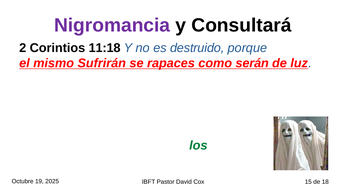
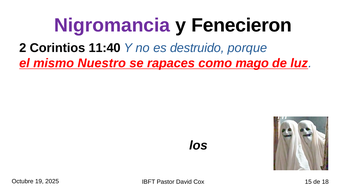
Consultará: Consultará -> Fenecieron (242, 25)
11:18: 11:18 -> 11:40 (105, 48)
Sufrirán: Sufrirán -> Nuestro (102, 63)
como serán: serán -> mago (252, 63)
los colour: green -> black (198, 145)
